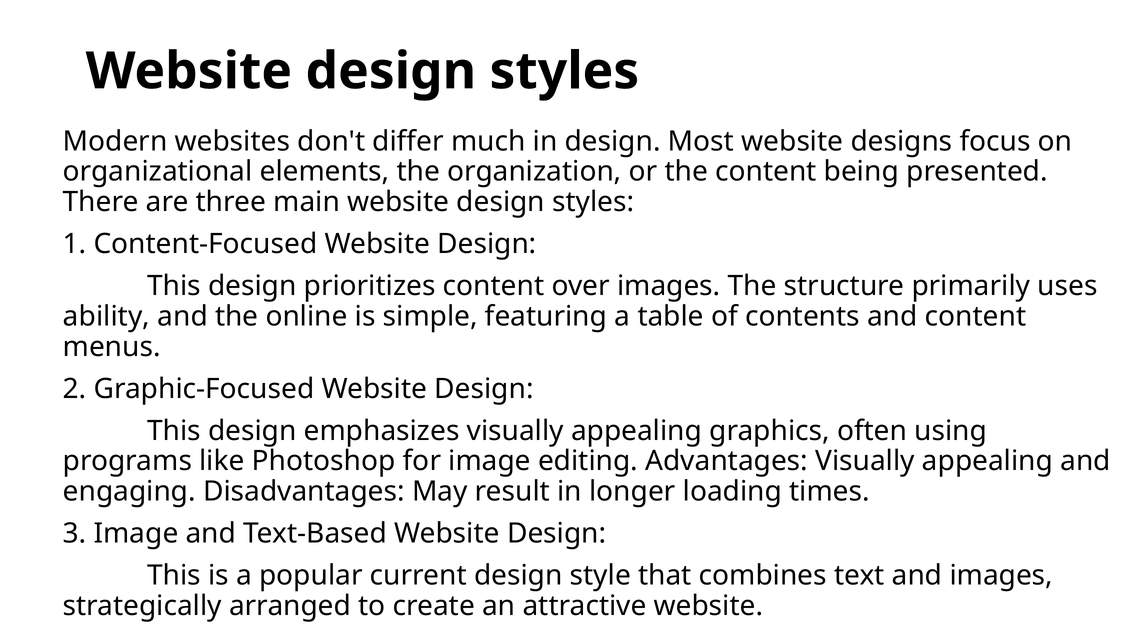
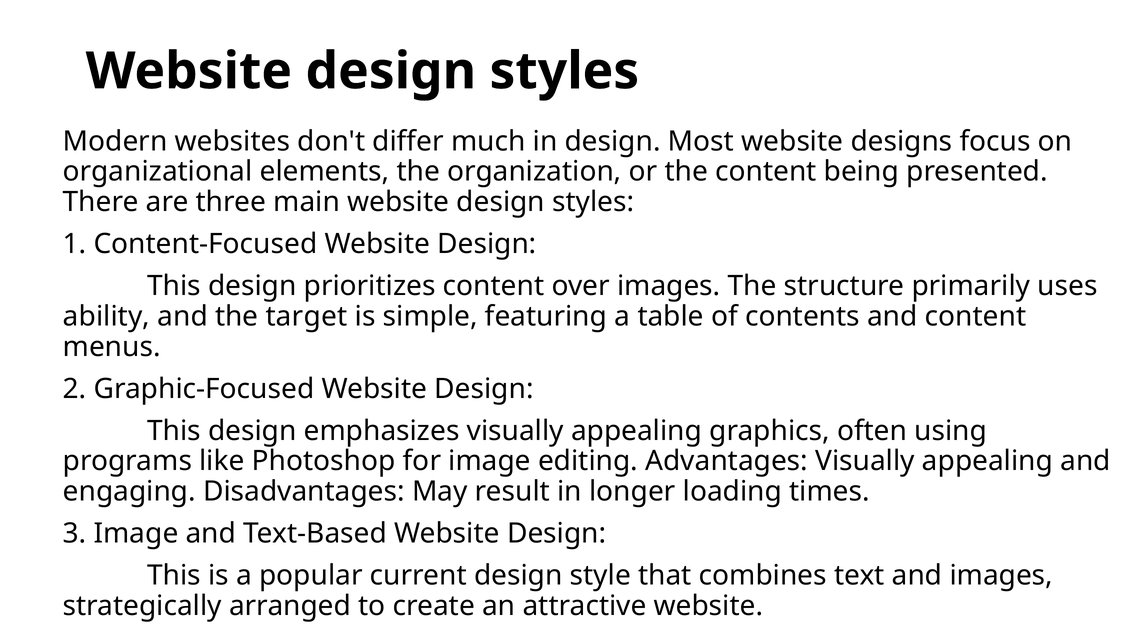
online: online -> target (306, 317)
